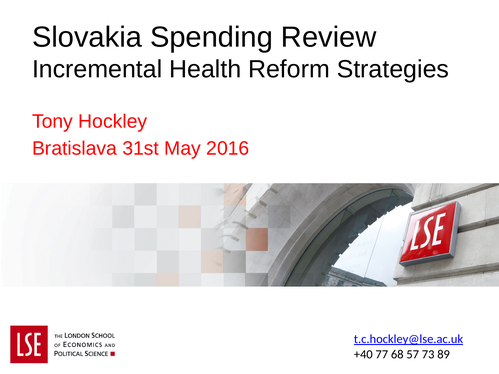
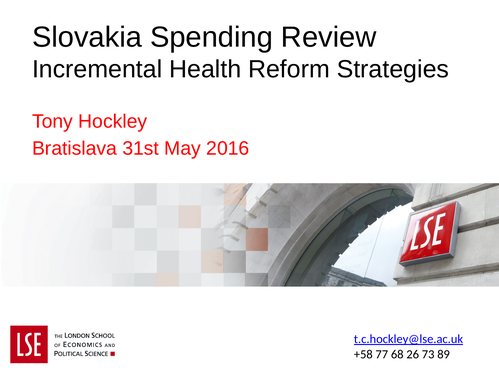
+40: +40 -> +58 (363, 354)
57: 57 -> 26 (413, 354)
